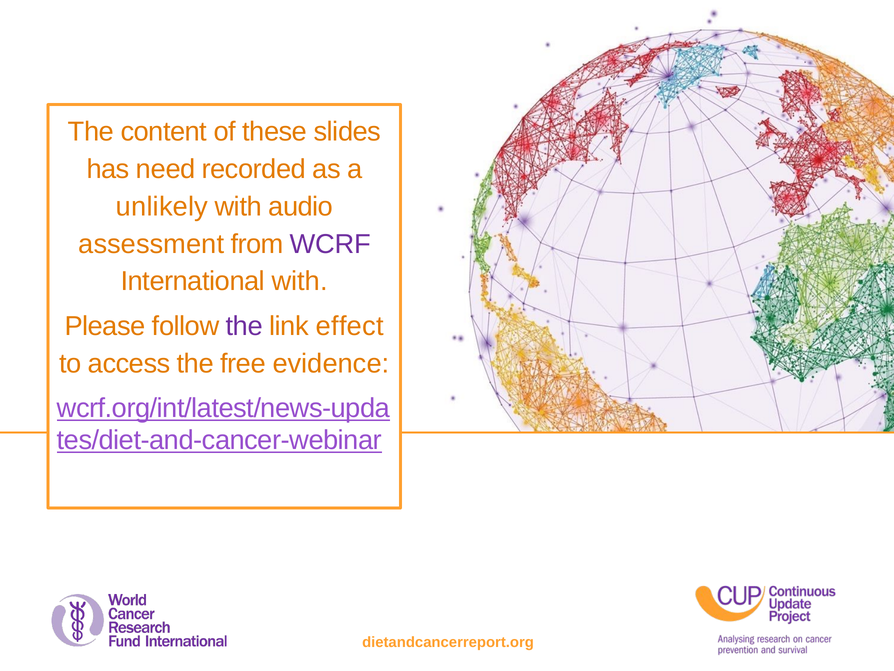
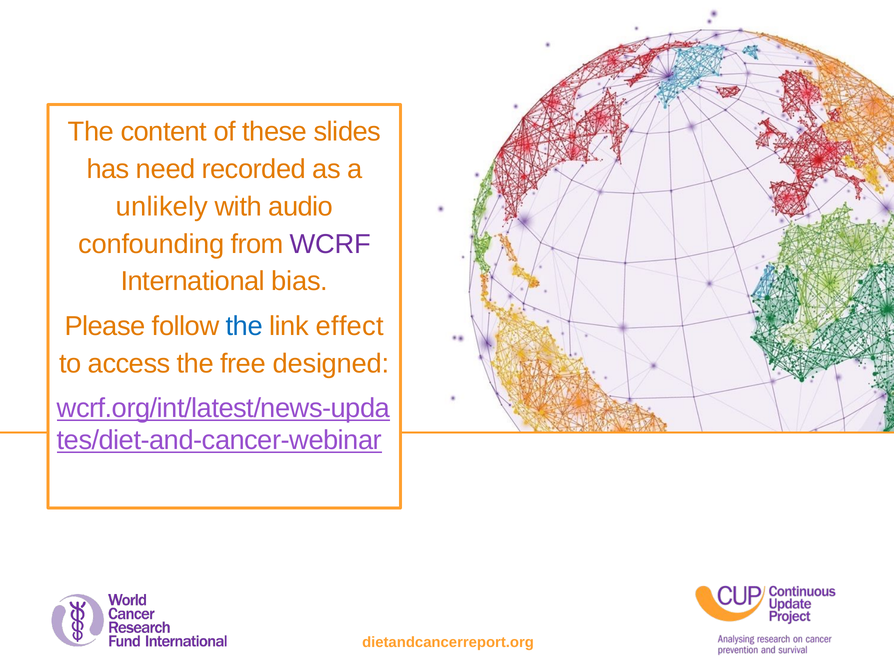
assessment: assessment -> confounding (151, 244)
International with: with -> bias (300, 281)
the colour: purple -> blue (244, 326)
evidence: evidence -> designed (331, 363)
